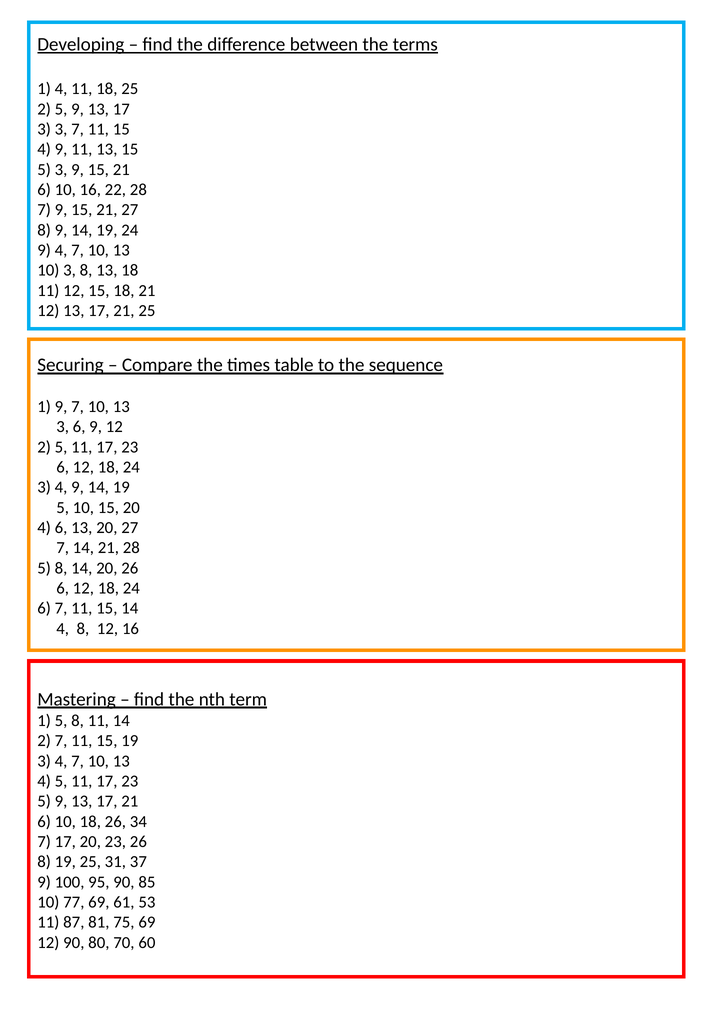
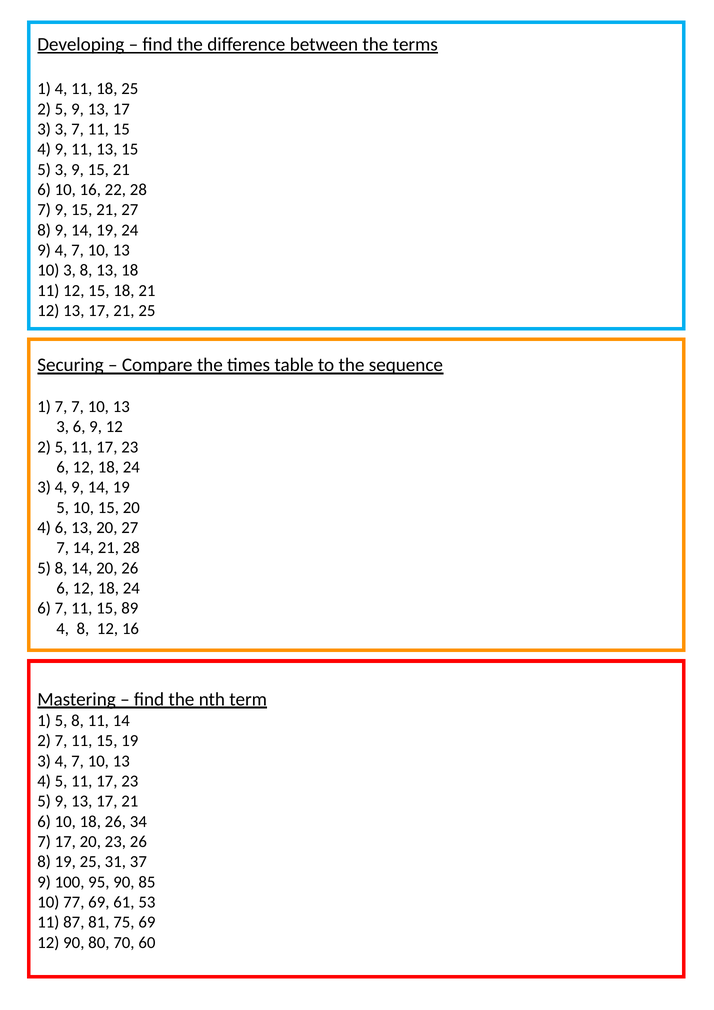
1 9: 9 -> 7 (61, 407)
15 14: 14 -> 89 (130, 608)
